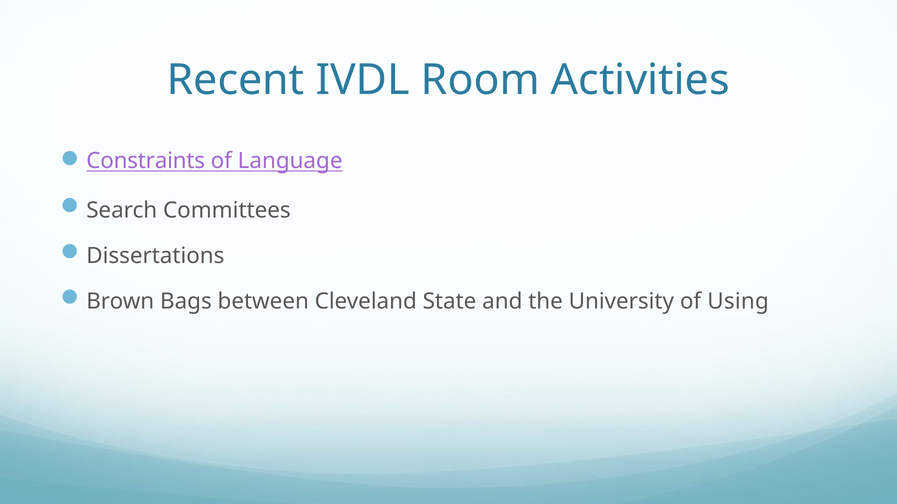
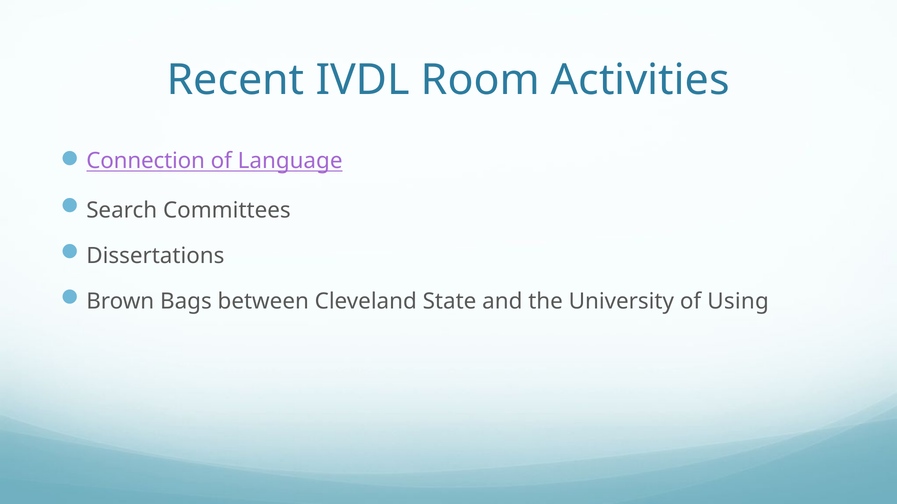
Constraints: Constraints -> Connection (146, 161)
